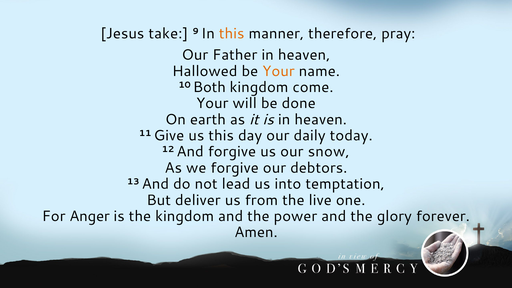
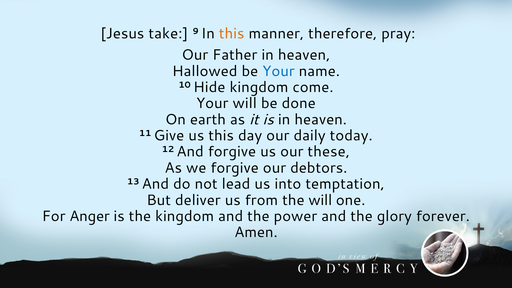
Your colour: orange -> blue (278, 71)
Both: Both -> Hide (209, 87)
snow: snow -> these (329, 152)
the live: live -> will (320, 200)
